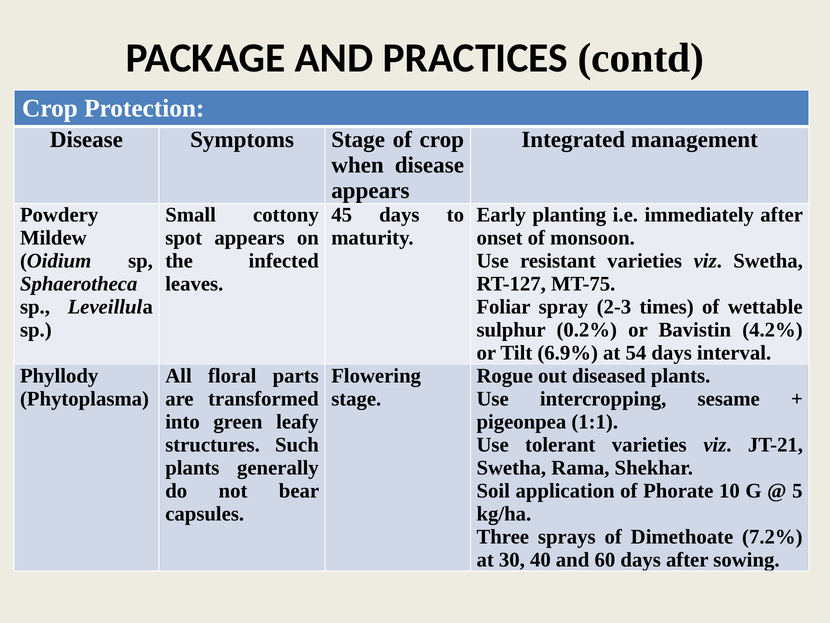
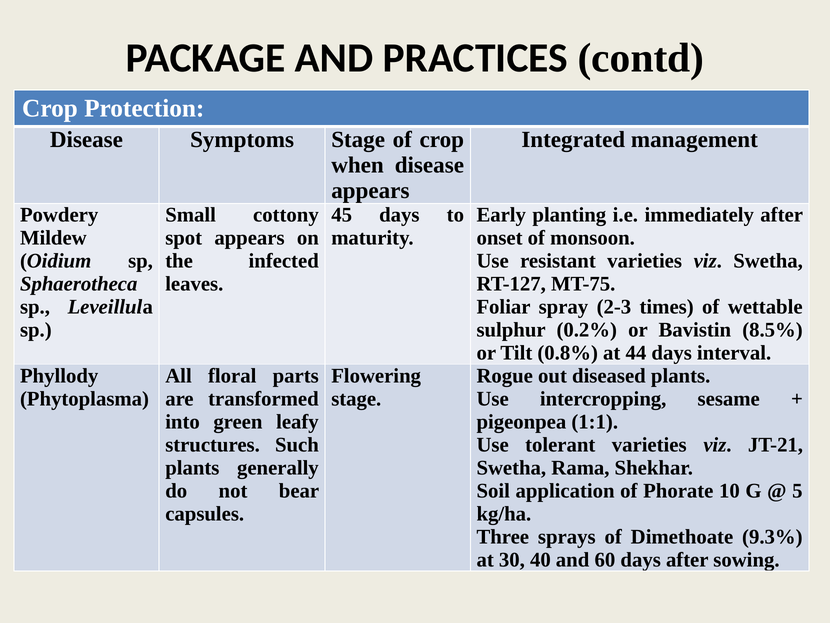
4.2%: 4.2% -> 8.5% (773, 330)
6.9%: 6.9% -> 0.8% (568, 353)
54: 54 -> 44 (636, 353)
7.2%: 7.2% -> 9.3% (772, 536)
